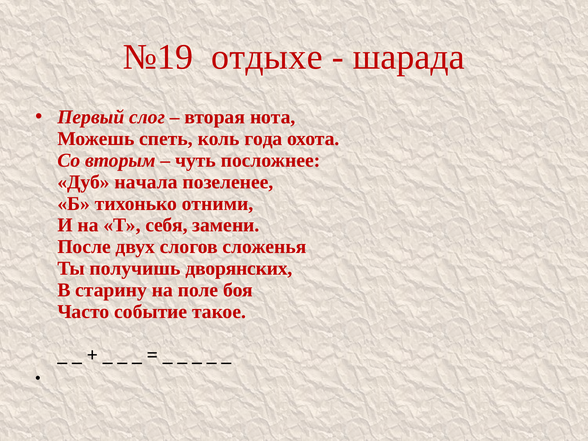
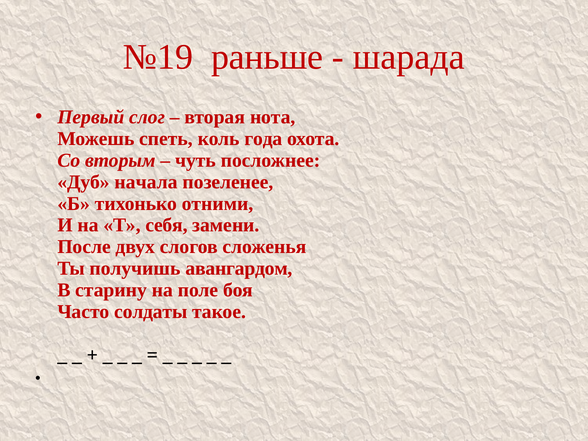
отдыхе: отдыхе -> раньше (267, 57)
дворянских: дворянских -> авангардом (239, 268)
событие: событие -> солдаты (151, 312)
